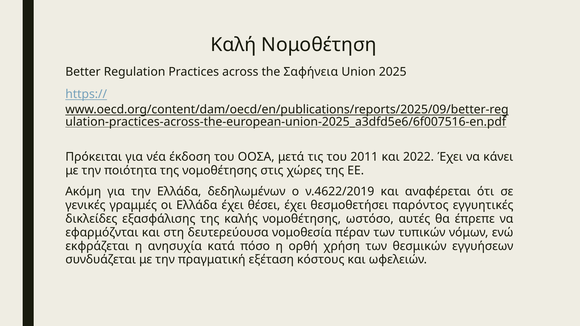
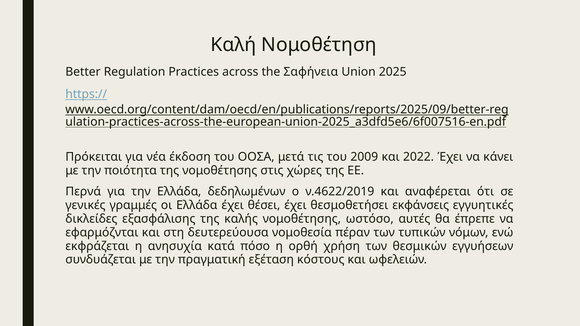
2011: 2011 -> 2009 (364, 157)
Ακόµη: Ακόµη -> Περνά (83, 192)
παρόντος: παρόντος -> εκφάνσεις (421, 205)
